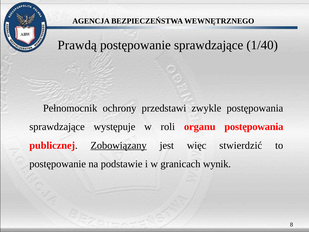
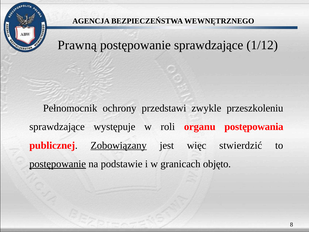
Prawdą: Prawdą -> Prawną (77, 45)
1/40: 1/40 -> 1/12 (262, 45)
zwykle postępowania: postępowania -> przeszkoleniu (255, 108)
postępowanie underline: none -> present (58, 164)
wynik: wynik -> objęto (217, 164)
